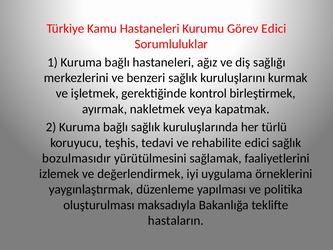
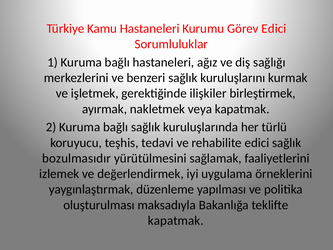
kontrol: kontrol -> ilişkiler (208, 93)
hastaların: hastaların -> kapatmak (176, 220)
